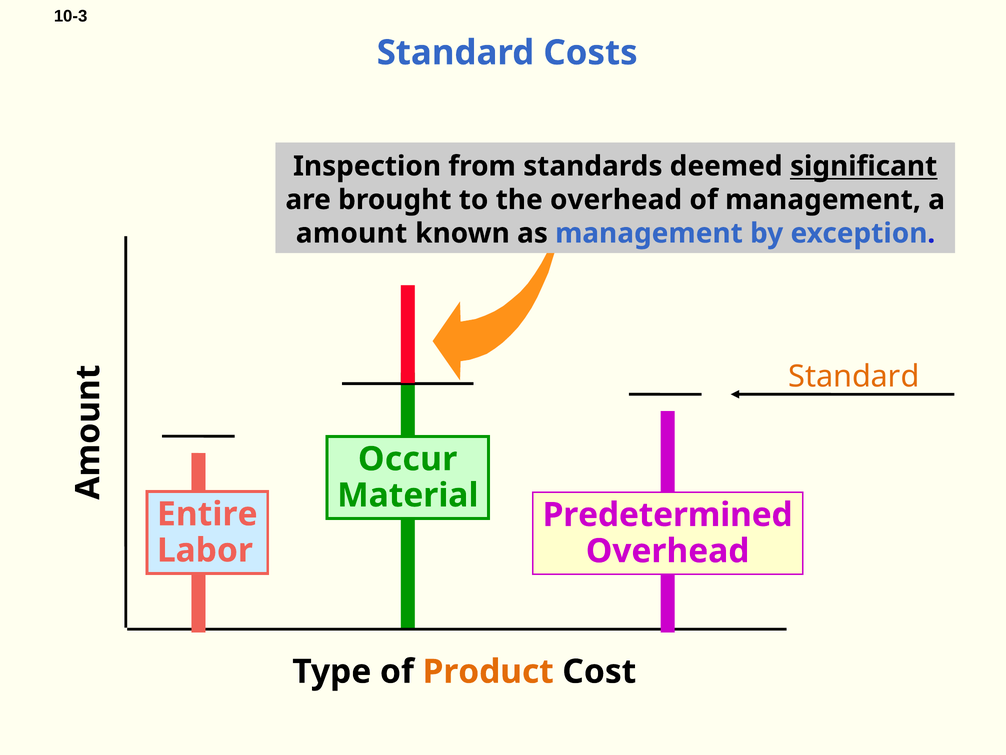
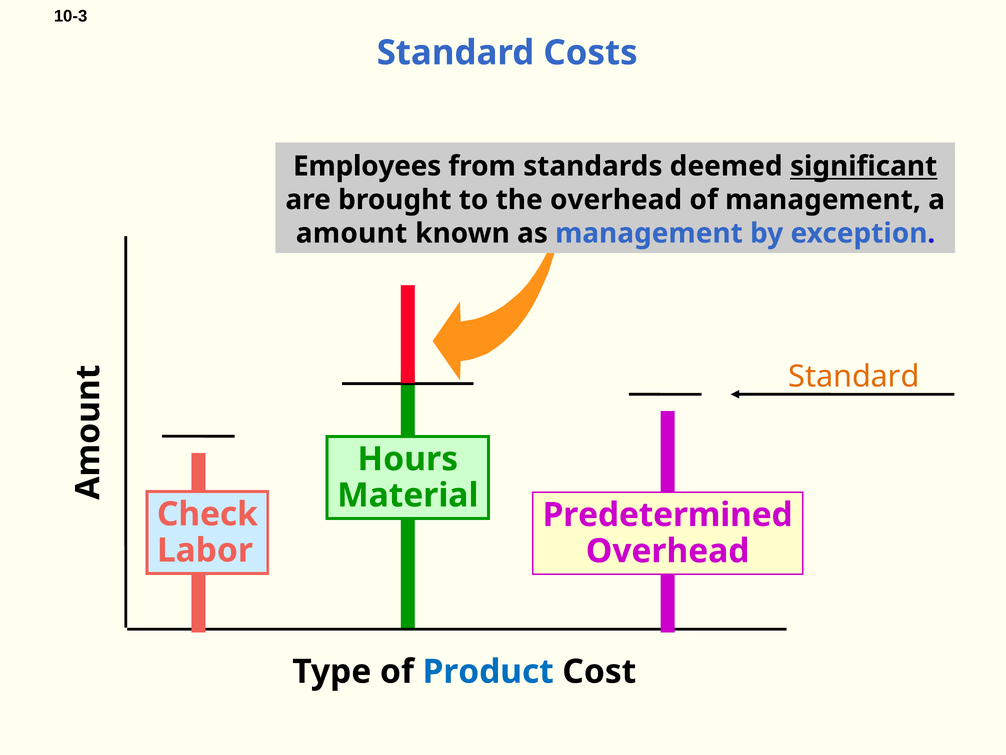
Inspection: Inspection -> Employees (367, 166)
Occur: Occur -> Hours (408, 459)
Entire: Entire -> Check (207, 514)
Product colour: orange -> blue (488, 671)
